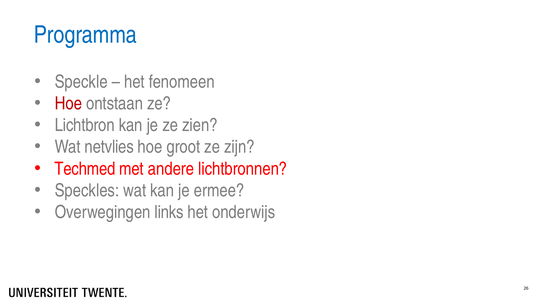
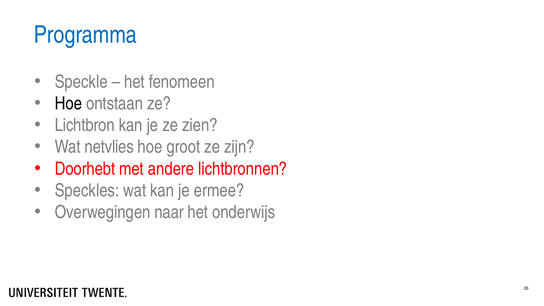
Hoe colour: red -> black (68, 103)
Techmed: Techmed -> Doorhebt (85, 169)
links: links -> naar (169, 212)
